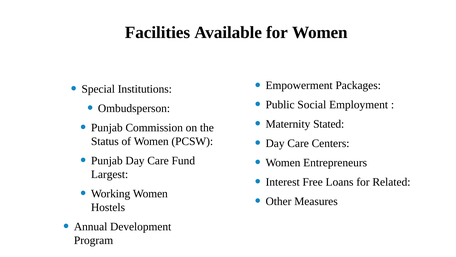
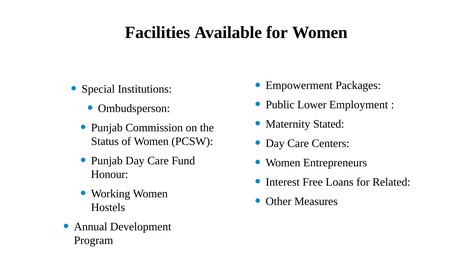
Social: Social -> Lower (312, 105)
Largest: Largest -> Honour (110, 174)
